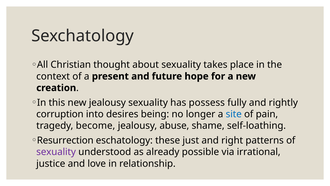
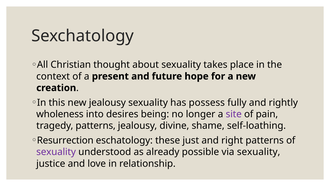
corruption: corruption -> wholeness (60, 114)
site colour: blue -> purple (234, 114)
tragedy become: become -> patterns (96, 125)
abuse: abuse -> divine (174, 125)
via irrational: irrational -> sexuality (259, 152)
